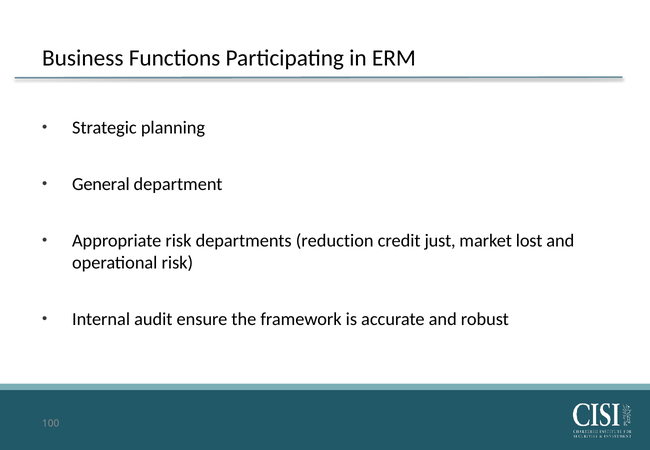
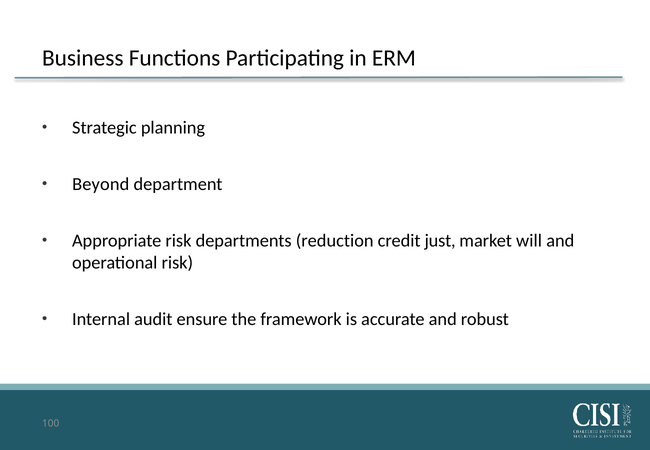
General: General -> Beyond (101, 184)
lost: lost -> will (529, 241)
